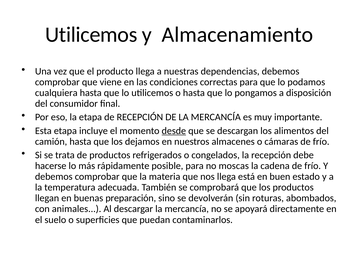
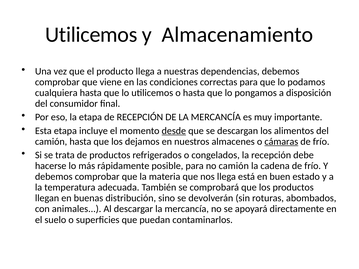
cámaras underline: none -> present (281, 142)
no moscas: moscas -> camión (234, 166)
preparación: preparación -> distribución (131, 198)
